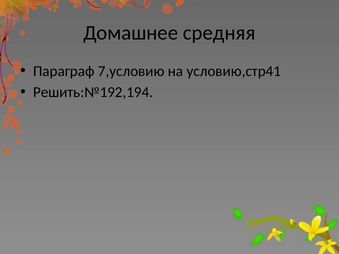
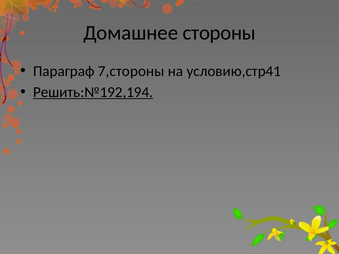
средняя: средняя -> стороны (219, 33)
7,условию: 7,условию -> 7,стороны (131, 71)
Решить:№192,194 underline: none -> present (93, 92)
